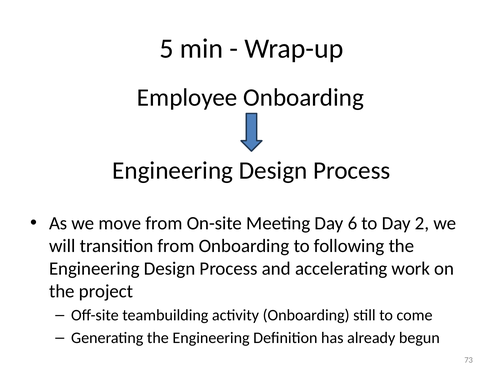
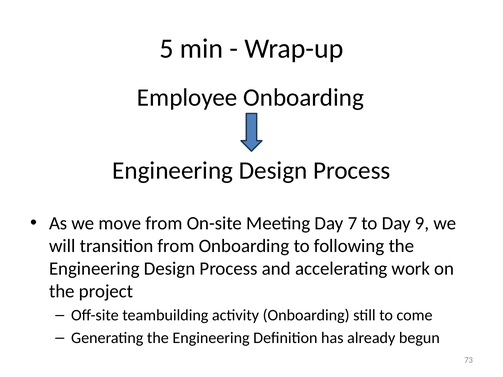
6: 6 -> 7 (352, 223)
2: 2 -> 9 (422, 223)
